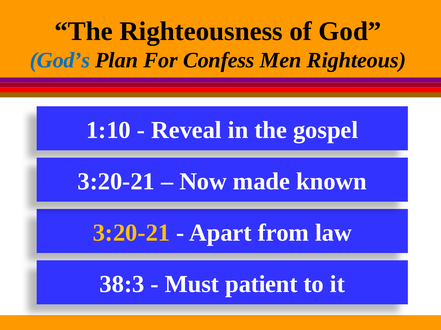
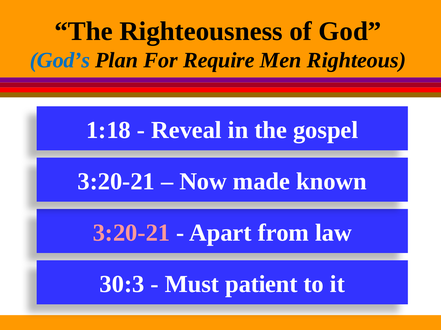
Confess: Confess -> Require (219, 60)
1:10: 1:10 -> 1:18 (108, 130)
3:20-21 colour: yellow -> pink (131, 233)
38:3: 38:3 -> 30:3 (122, 285)
